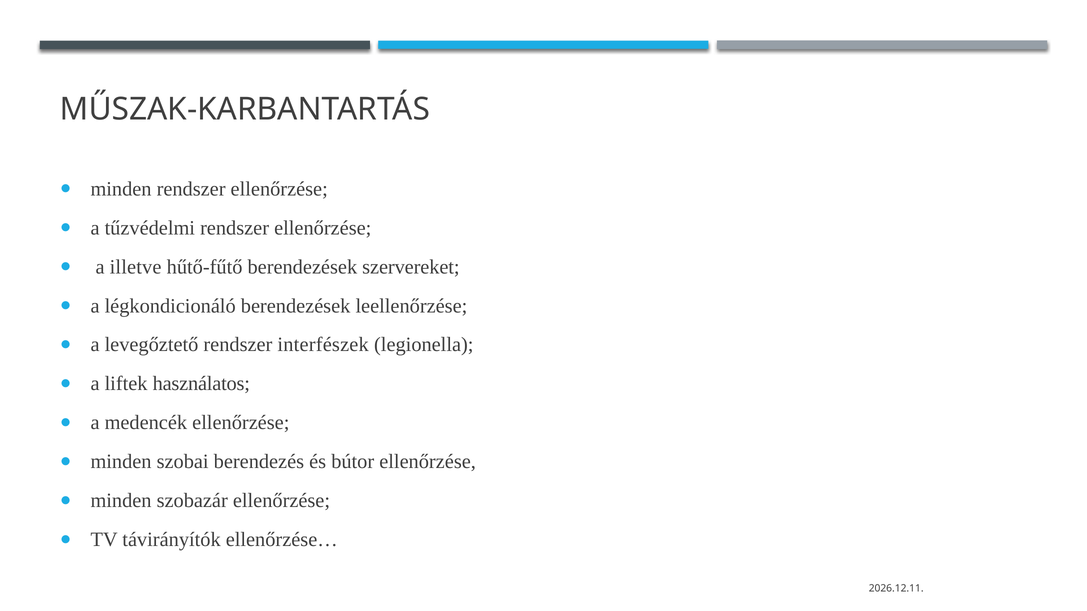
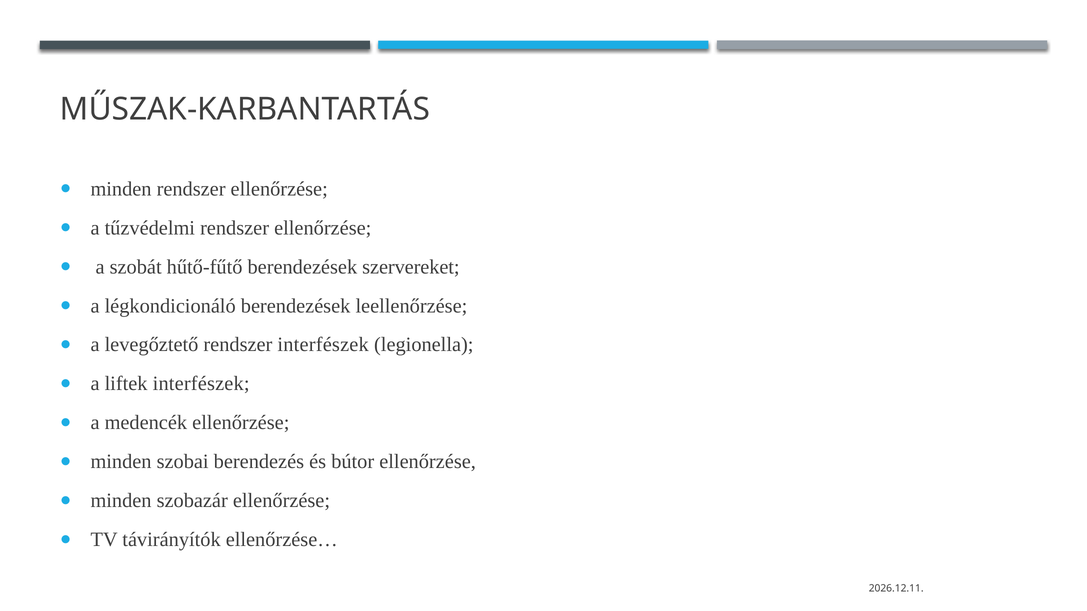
illetve: illetve -> szobát (136, 267)
liftek használatos: használatos -> interfészek (201, 384)
